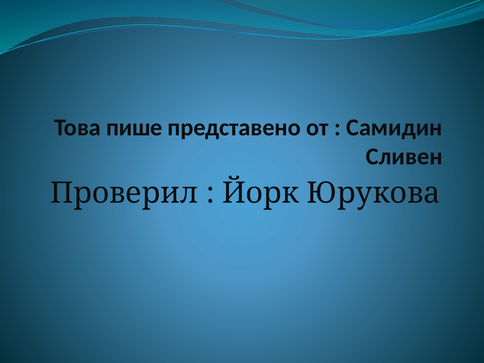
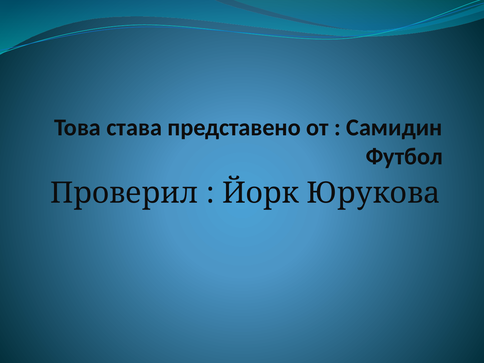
пише: пише -> става (134, 128)
Сливен: Сливен -> Футбол (404, 157)
